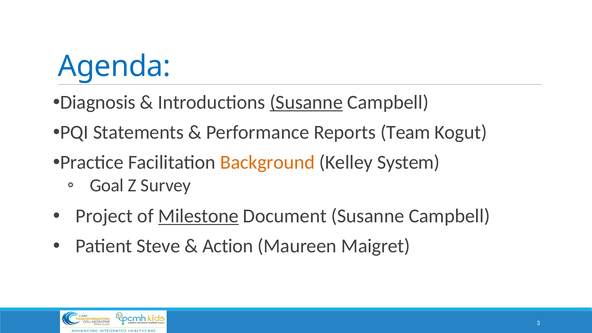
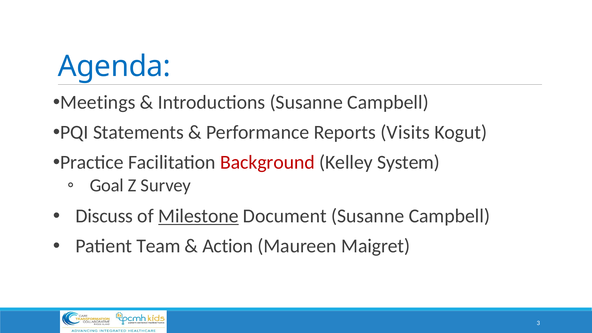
Diagnosis: Diagnosis -> Meetings (98, 102)
Susanne underline: present -> none (306, 102)
Team: Team -> Visits (405, 132)
Background colour: orange -> red (267, 162)
Project: Project -> Discuss (104, 216)
Steve: Steve -> Team (158, 246)
